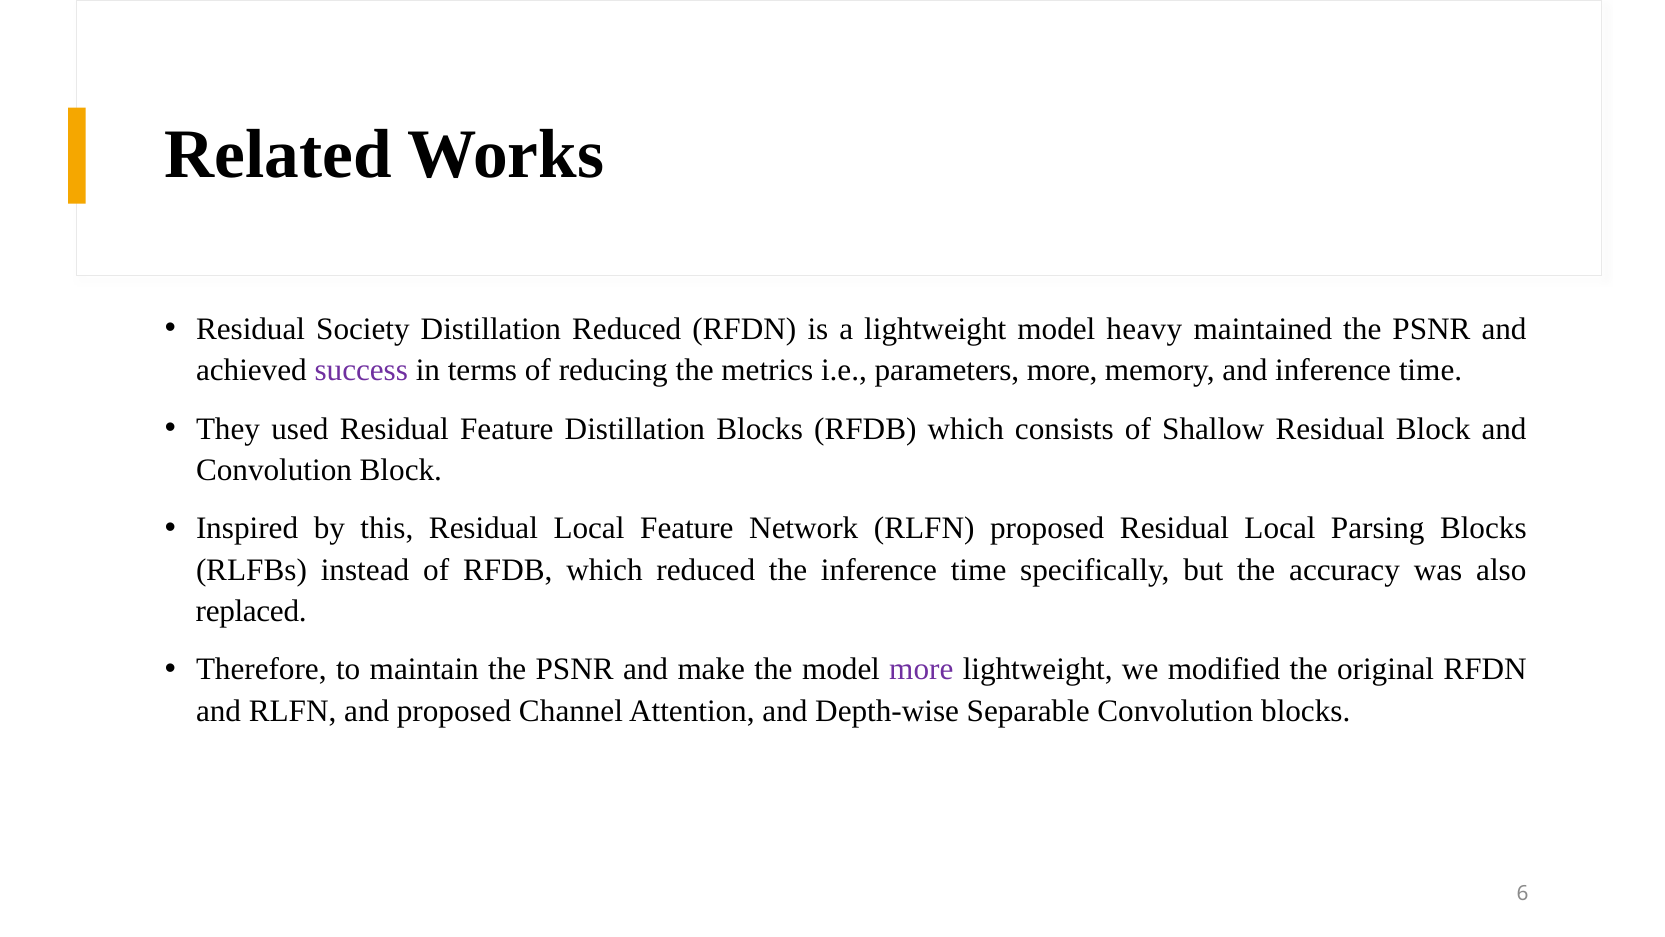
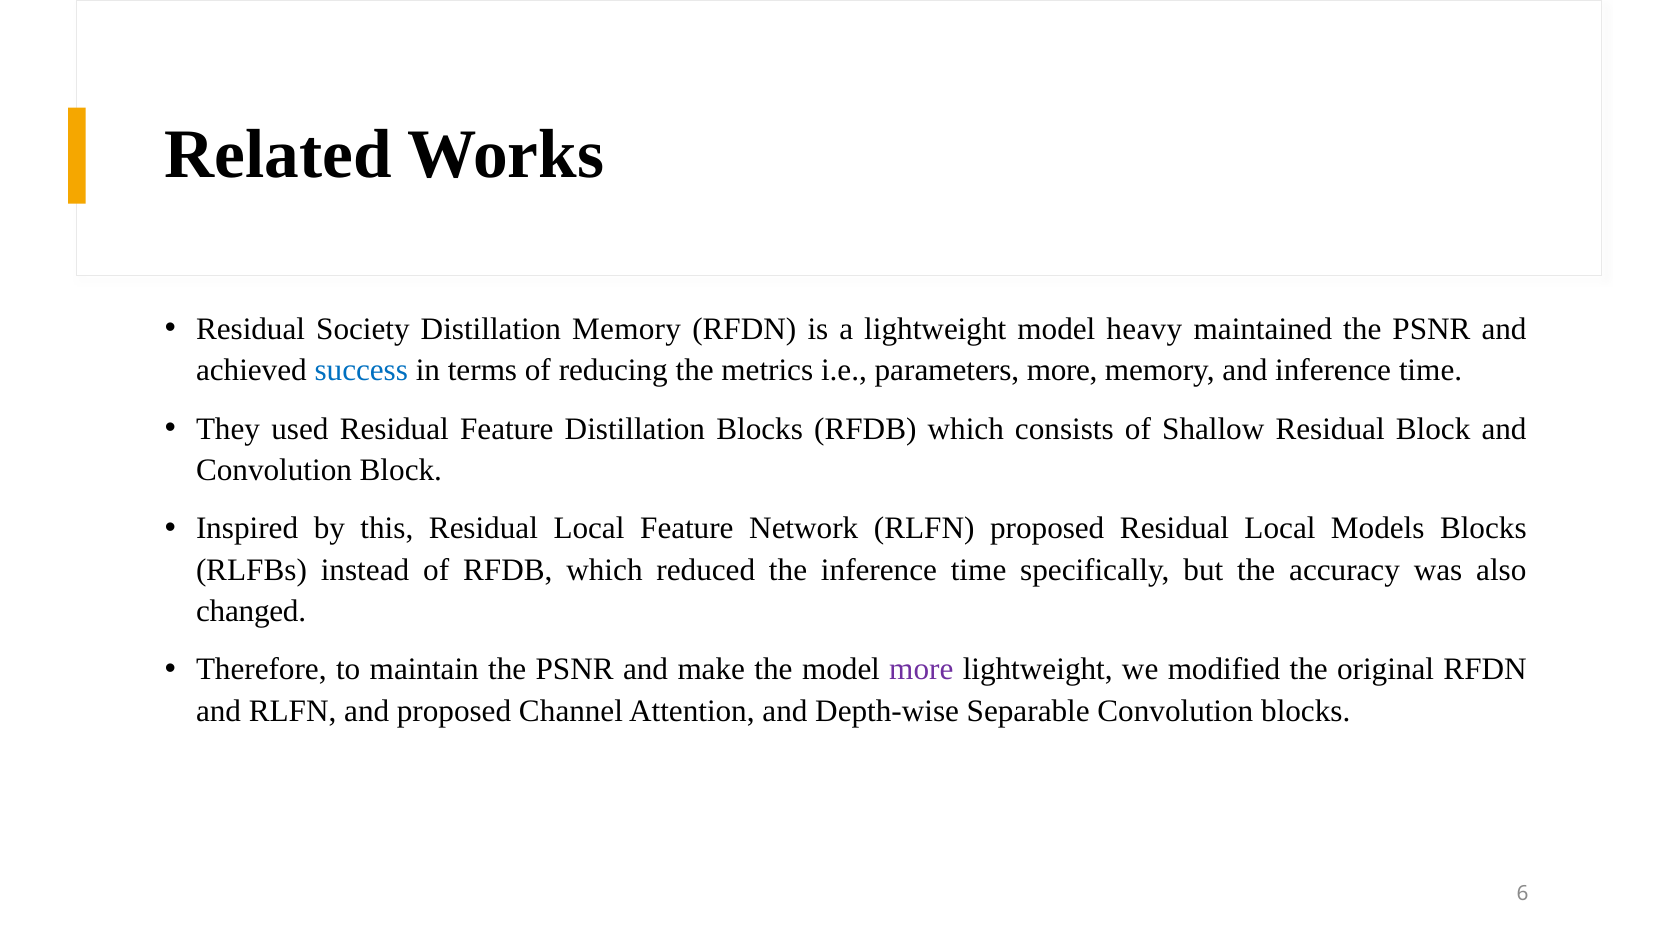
Distillation Reduced: Reduced -> Memory (627, 329)
success colour: purple -> blue (361, 370)
Parsing: Parsing -> Models (1378, 528)
replaced: replaced -> changed (251, 611)
